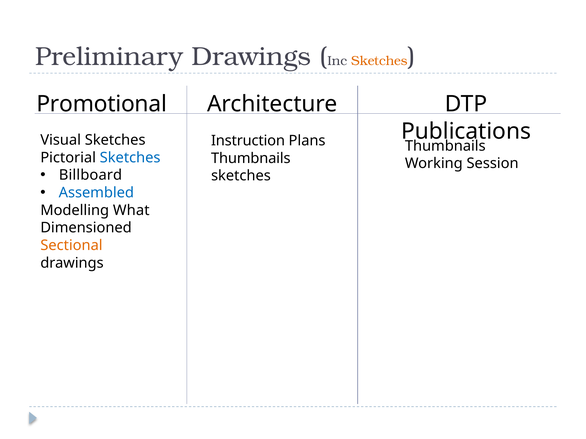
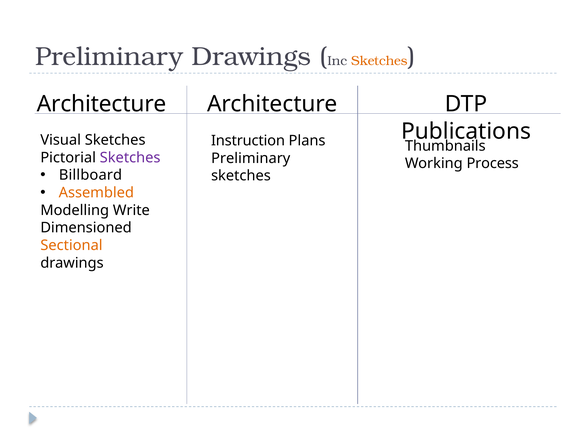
Promotional: Promotional -> Architecture (102, 104)
Sketches colour: blue -> purple (130, 158)
Thumbnails: Thumbnails -> Preliminary (251, 158)
Session: Session -> Process (493, 164)
Assembled colour: blue -> orange (96, 193)
What: What -> Write (131, 210)
